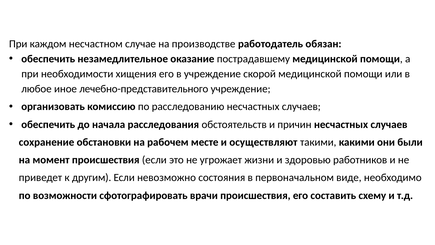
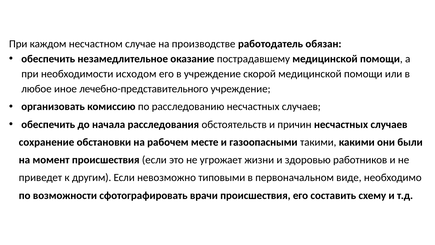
хищения: хищения -> исходом (136, 74)
осуществляют: осуществляют -> газоопасными (263, 142)
состояния: состояния -> типовыми (222, 177)
